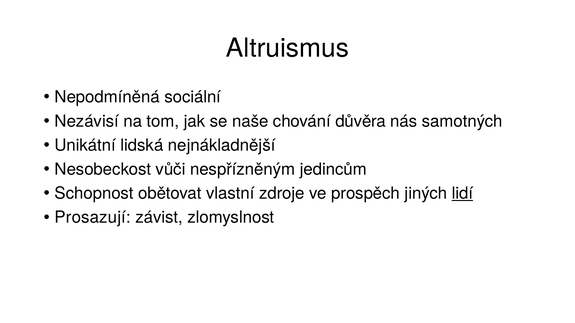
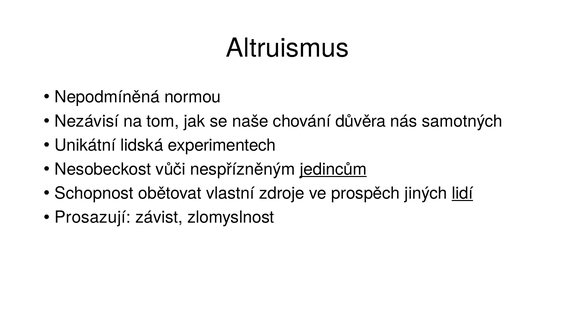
sociální: sociální -> normou (193, 97)
nejnákladnější: nejnákladnější -> experimentech (222, 145)
jedincům underline: none -> present (333, 170)
